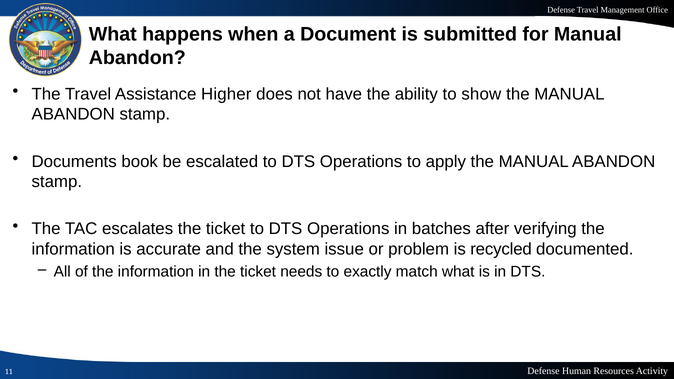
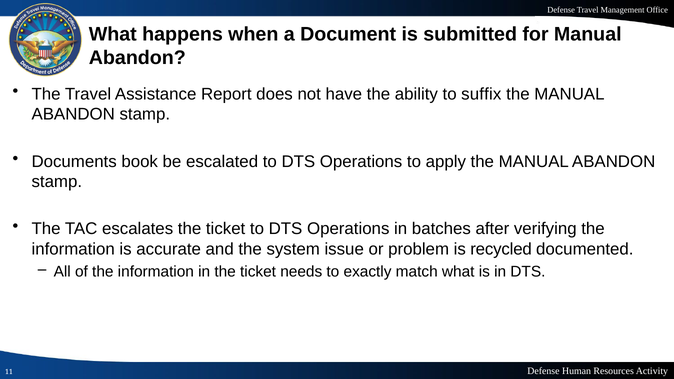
Higher: Higher -> Report (226, 94)
show: show -> suffix (481, 94)
